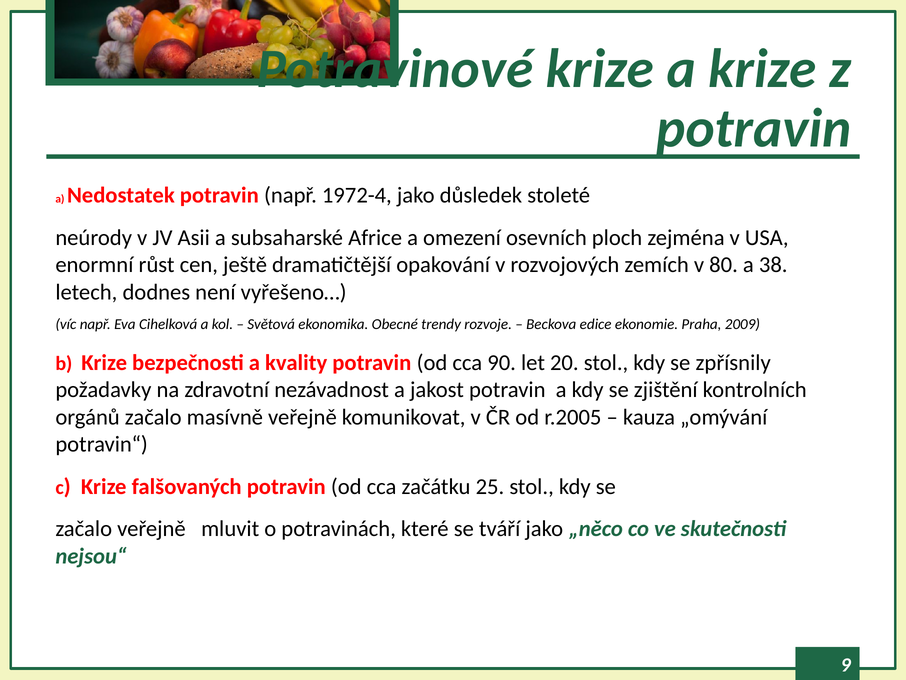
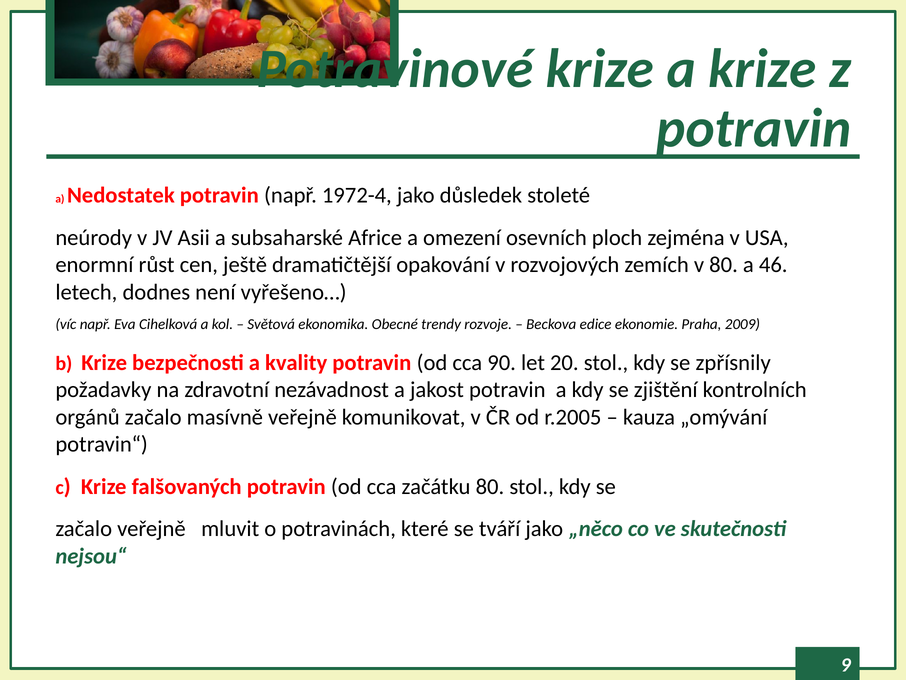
38: 38 -> 46 (773, 265)
začátku 25: 25 -> 80 (490, 486)
